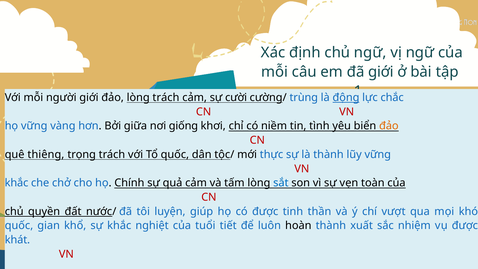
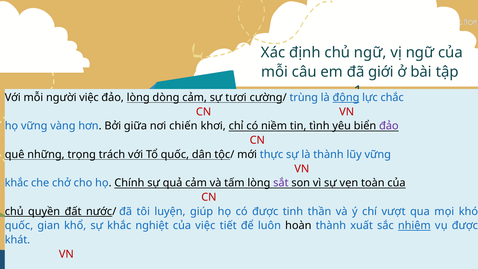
người giới: giới -> việc (89, 97)
lòng trách: trách -> dòng (166, 97)
cười: cười -> tươi (236, 97)
giống: giống -> chiến (183, 126)
đảo colour: orange -> purple (389, 126)
thiêng: thiêng -> những (46, 154)
sắt colour: blue -> purple (281, 183)
của tuổi: tuổi -> việc (205, 226)
nhiệm underline: none -> present (414, 226)
